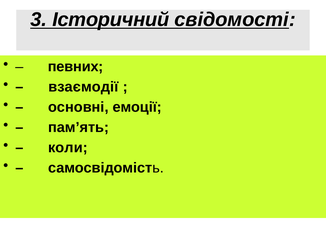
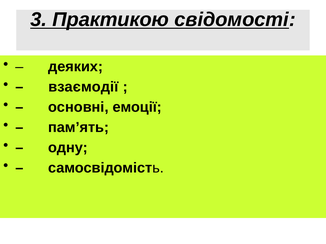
Історичний: Історичний -> Практикою (111, 20)
певних: певних -> деяких (75, 67)
коли: коли -> одну (68, 148)
